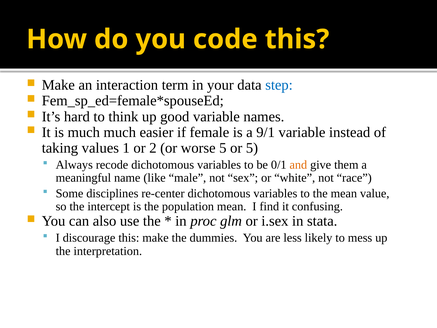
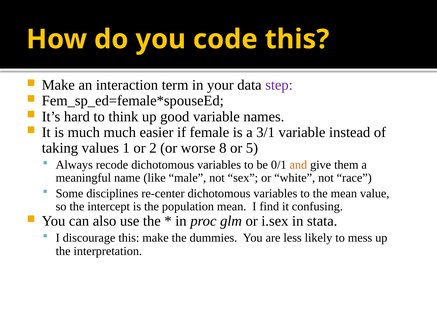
step colour: blue -> purple (279, 85)
9/1: 9/1 -> 3/1 (266, 132)
worse 5: 5 -> 8 (223, 148)
